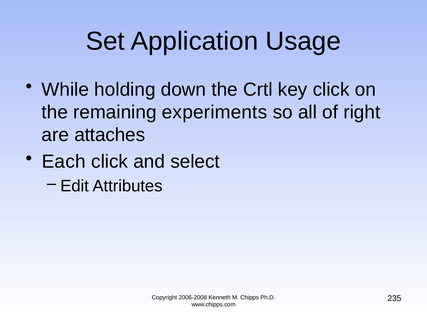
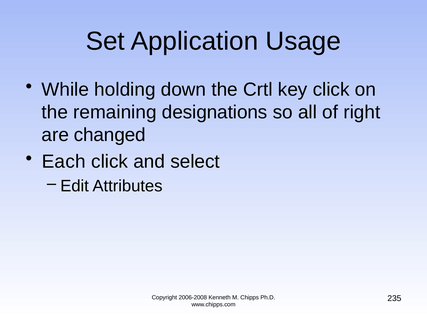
experiments: experiments -> designations (215, 112)
attaches: attaches -> changed (110, 135)
